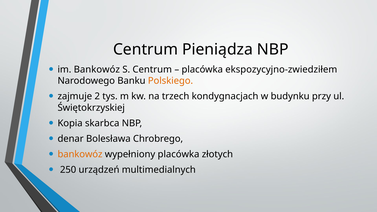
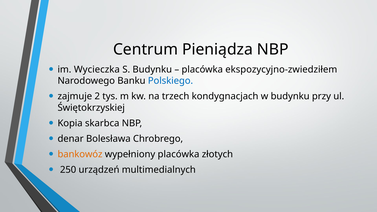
im Bankowóz: Bankowóz -> Wycieczka (97, 70)
S Centrum: Centrum -> Budynku (152, 70)
Polskiego colour: orange -> blue (170, 81)
